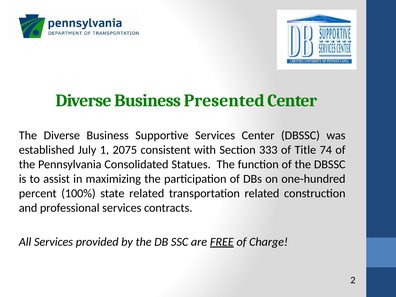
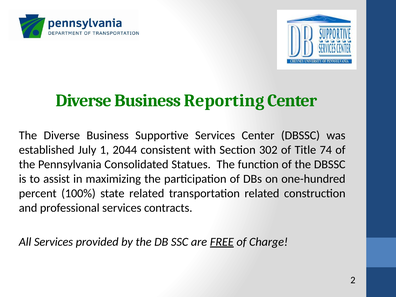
Presented: Presented -> Reporting (224, 100)
2075: 2075 -> 2044 (125, 150)
333: 333 -> 302 (268, 150)
